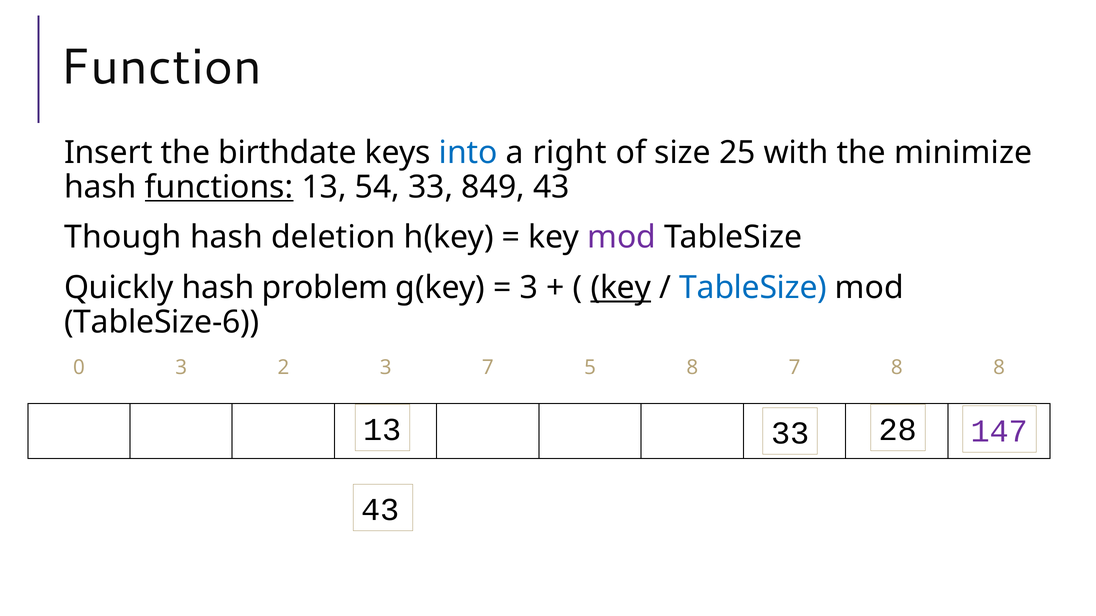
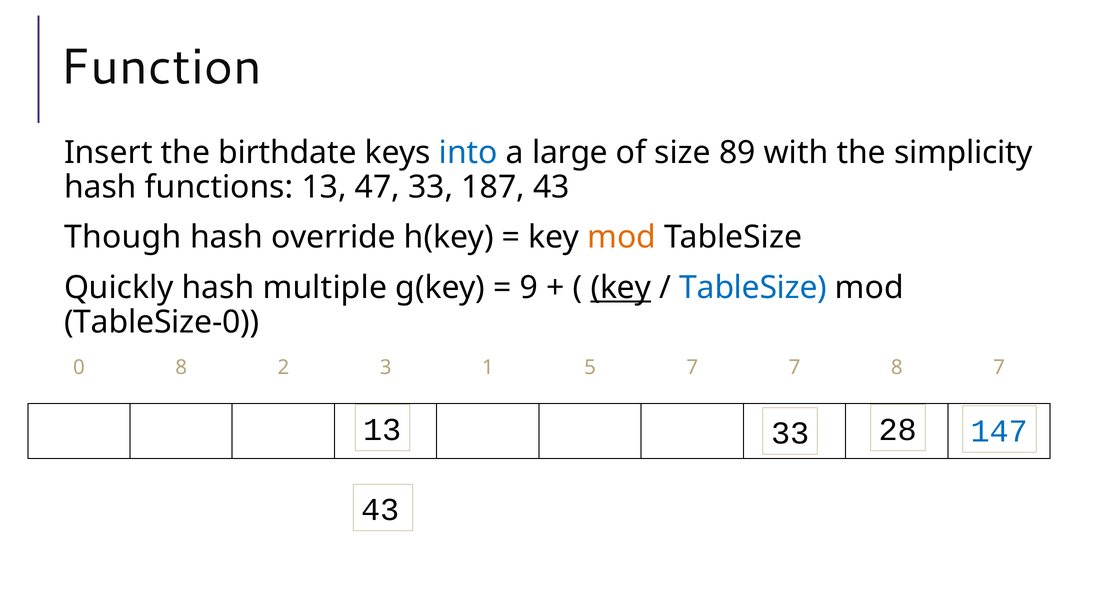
right: right -> large (570, 153)
25: 25 -> 89 (737, 153)
minimize: minimize -> simplicity (963, 153)
functions underline: present -> none (219, 187)
54: 54 -> 47 (377, 187)
849: 849 -> 187 (493, 187)
deletion: deletion -> override (333, 238)
mod colour: purple -> orange (622, 238)
problem: problem -> multiple (325, 288)
3: 3 -> 9 (529, 288)
TableSize-6: TableSize-6 -> TableSize-0 (162, 323)
0 3: 3 -> 8 (181, 368)
3 7: 7 -> 1 (488, 368)
5 8: 8 -> 7 (692, 368)
8 8: 8 -> 7 (999, 368)
147 colour: purple -> blue (999, 432)
